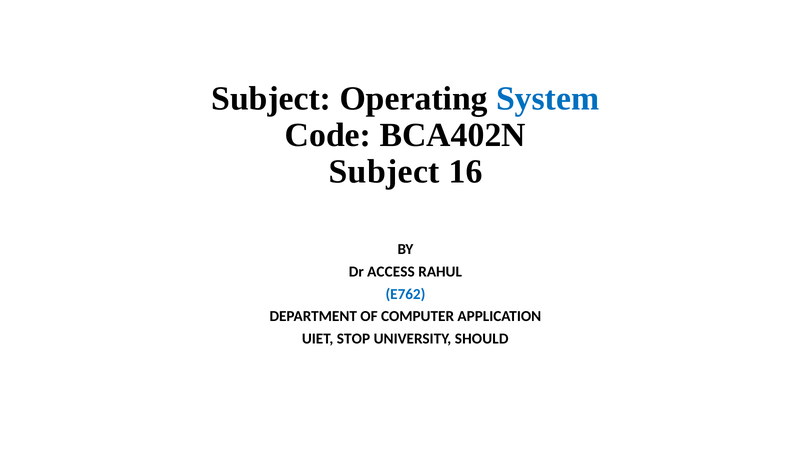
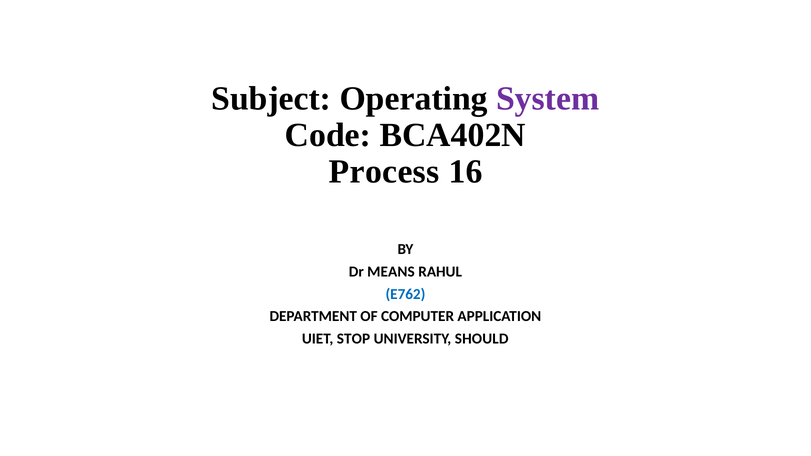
System colour: blue -> purple (548, 99)
Subject: Subject -> Process (384, 171)
ACCESS: ACCESS -> MEANS (391, 272)
